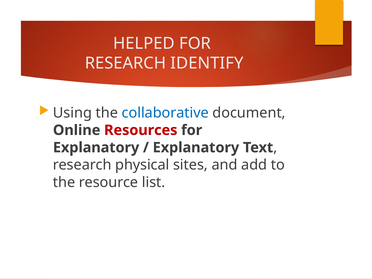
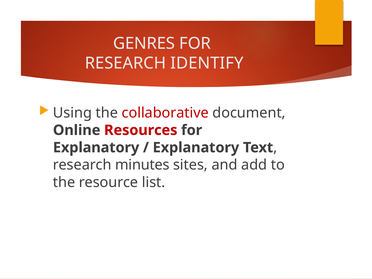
HELPED: HELPED -> GENRES (144, 43)
collaborative colour: blue -> red (165, 113)
physical: physical -> minutes (142, 165)
